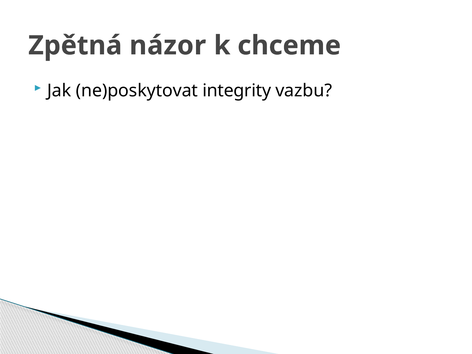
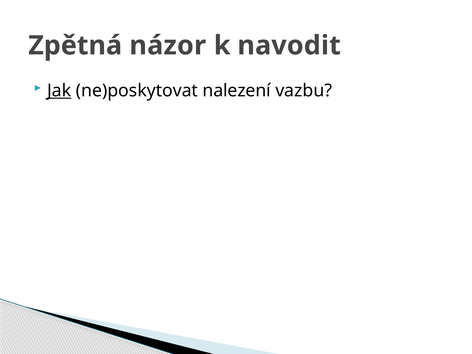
chceme: chceme -> navodit (289, 46)
Jak underline: none -> present (59, 91)
integrity: integrity -> nalezení (237, 91)
